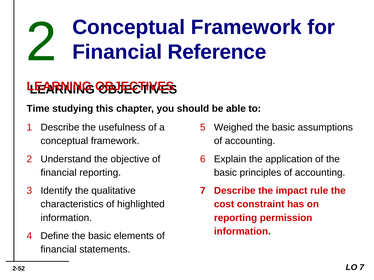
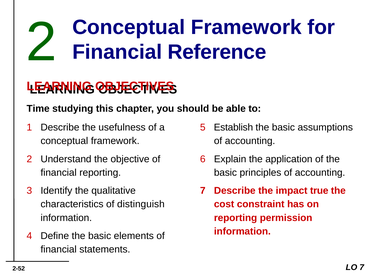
Weighed: Weighed -> Establish (233, 128)
rule: rule -> true (319, 191)
highlighted: highlighted -> distinguish (141, 205)
